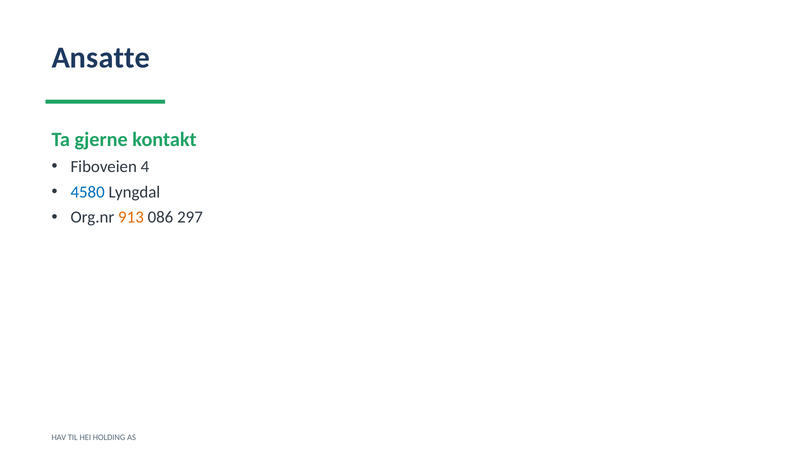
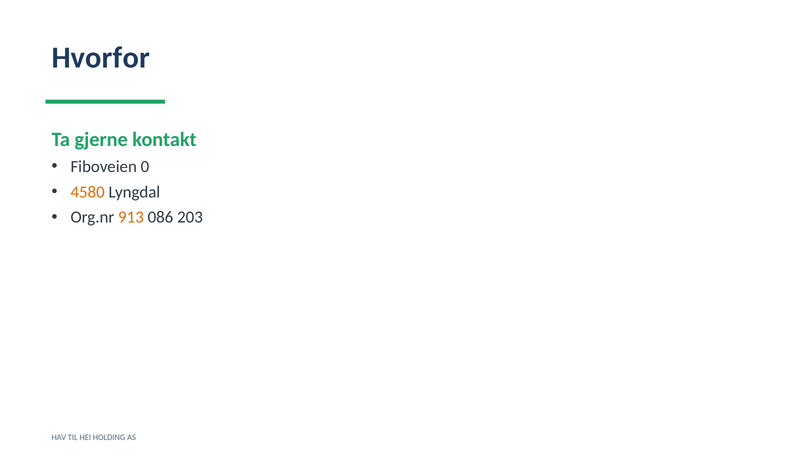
Ansatte: Ansatte -> Hvorfor (101, 58)
4: 4 -> 0 (145, 167)
4580 colour: blue -> orange (88, 192)
297: 297 -> 203 (190, 217)
